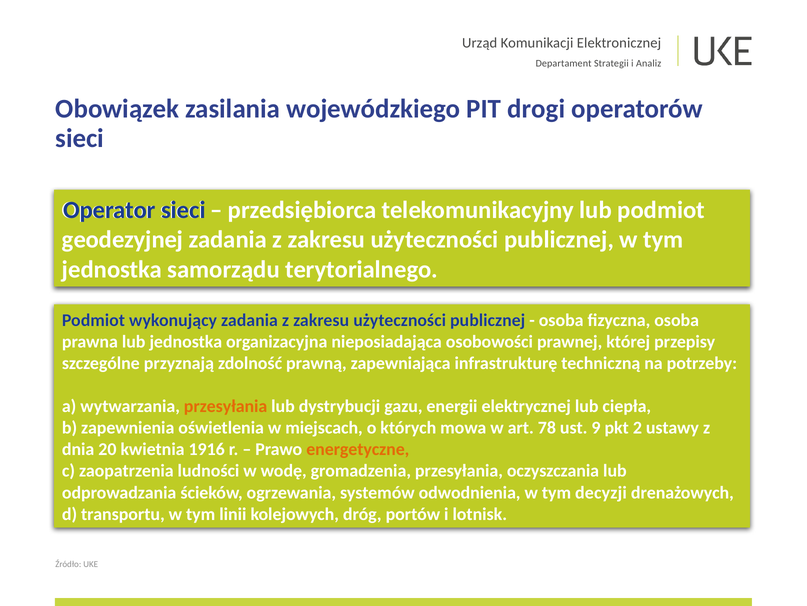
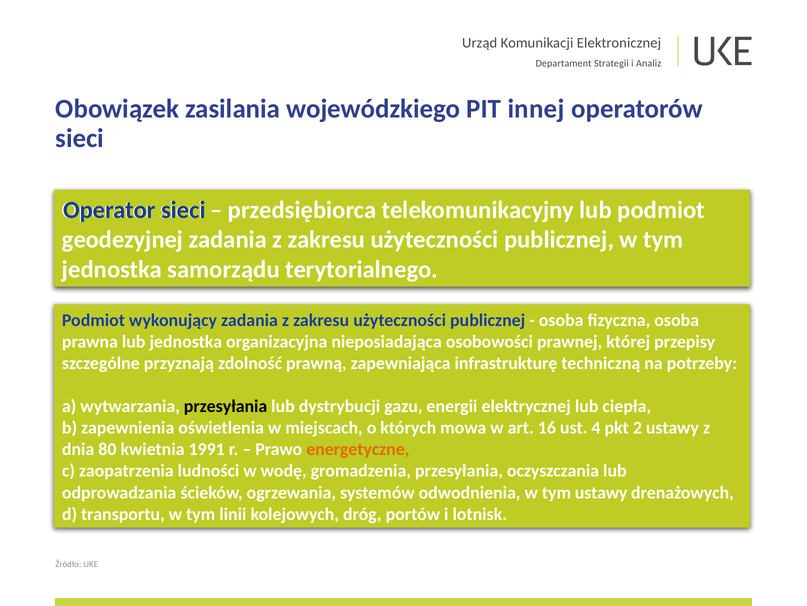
drogi: drogi -> innej (536, 109)
przesyłania colour: orange -> black (226, 406)
78: 78 -> 16 (547, 427)
9: 9 -> 4 (596, 427)
20: 20 -> 80 (107, 449)
1916: 1916 -> 1991 (207, 449)
tym decyzji: decyzji -> ustawy (601, 492)
